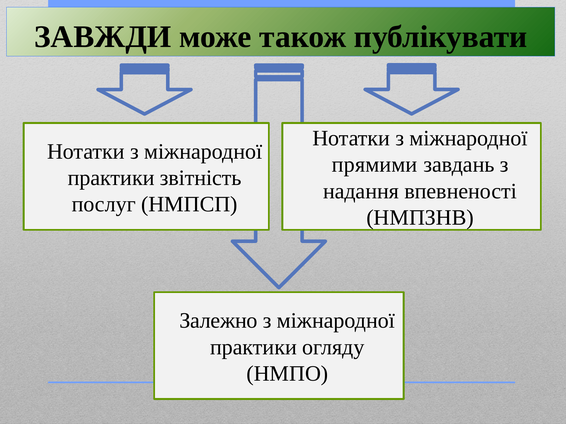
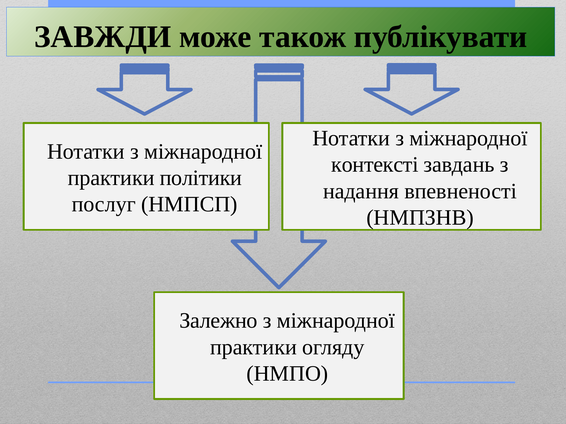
прямими: прямими -> контексті (375, 165)
звітність: звітність -> політики (201, 178)
